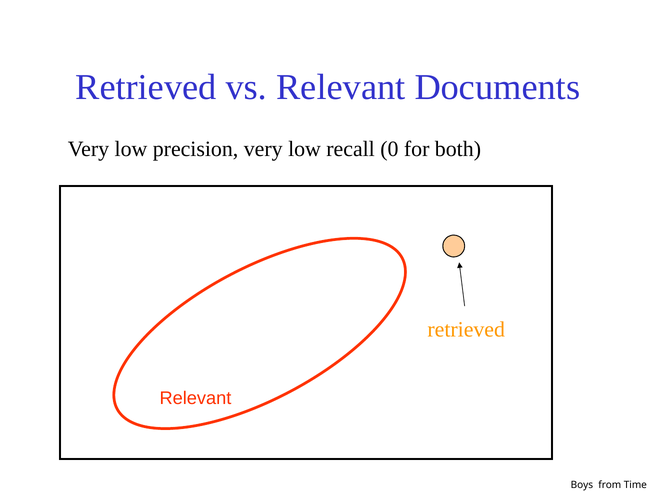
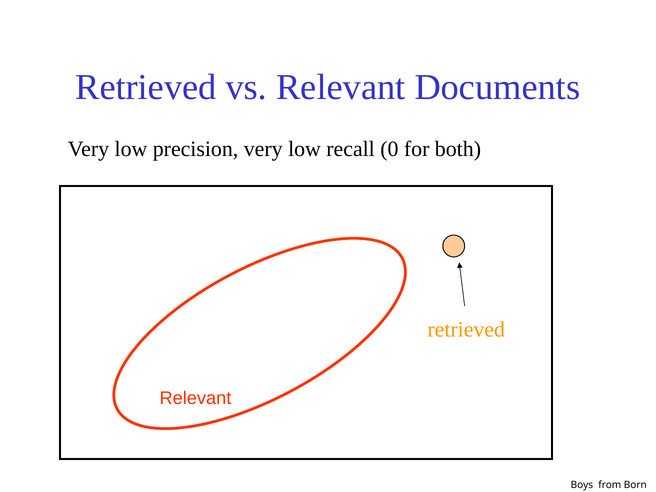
Time: Time -> Born (635, 485)
